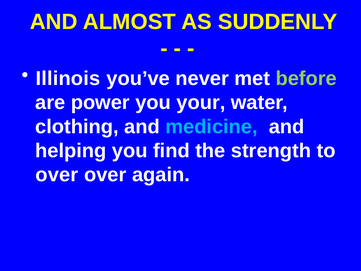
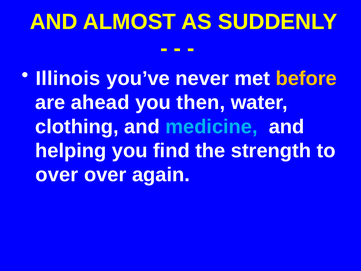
before colour: light green -> yellow (306, 78)
power: power -> ahead (100, 102)
your: your -> then (201, 102)
